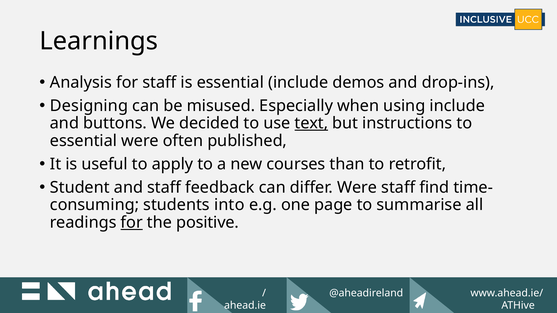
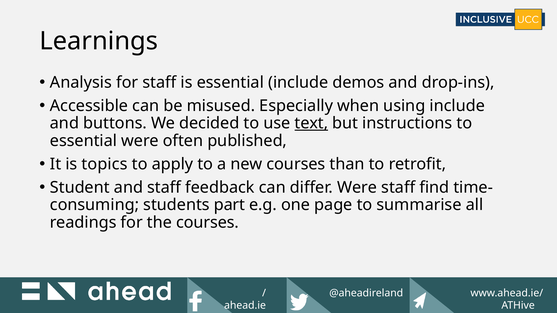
Designing: Designing -> Accessible (89, 106)
useful: useful -> topics (105, 164)
into: into -> part (229, 205)
for underline: present -> none (132, 223)
the positive: positive -> courses (208, 223)
